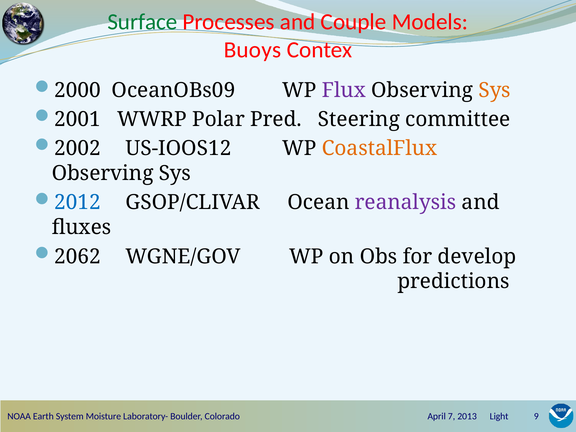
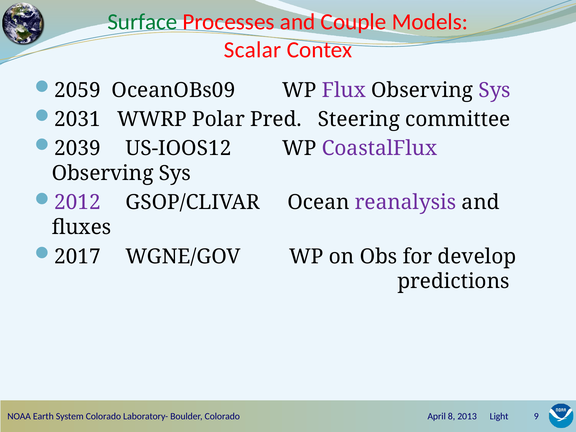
Buoys: Buoys -> Scalar (252, 50)
2000: 2000 -> 2059 (78, 90)
Sys colour: orange -> purple (495, 90)
2001: 2001 -> 2031 (78, 119)
2002: 2002 -> 2039 (78, 148)
CoastalFlux colour: orange -> purple (380, 148)
2012 colour: blue -> purple (78, 202)
2062: 2062 -> 2017 (78, 257)
System Moisture: Moisture -> Colorado (103, 416)
7: 7 -> 8 (452, 416)
